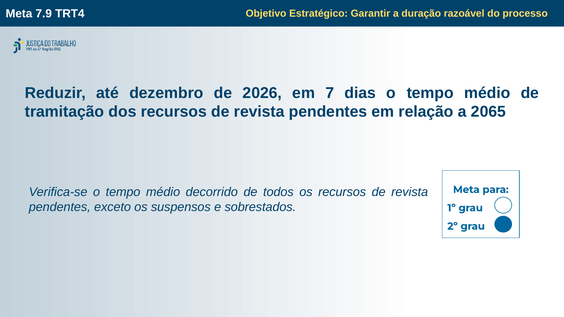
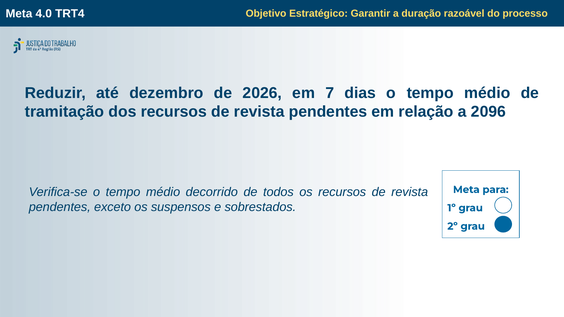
7.9: 7.9 -> 4.0 (44, 14)
2065: 2065 -> 2096 (488, 112)
